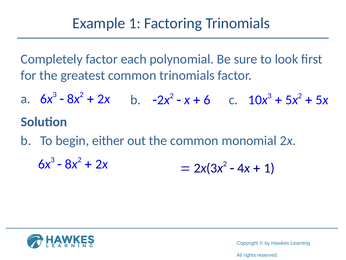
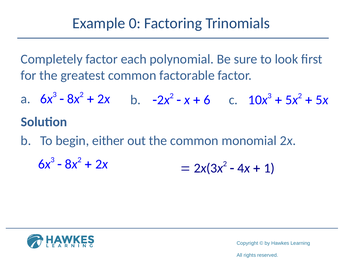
Example 1: 1 -> 0 (135, 23)
common trinomials: trinomials -> factorable (187, 75)
